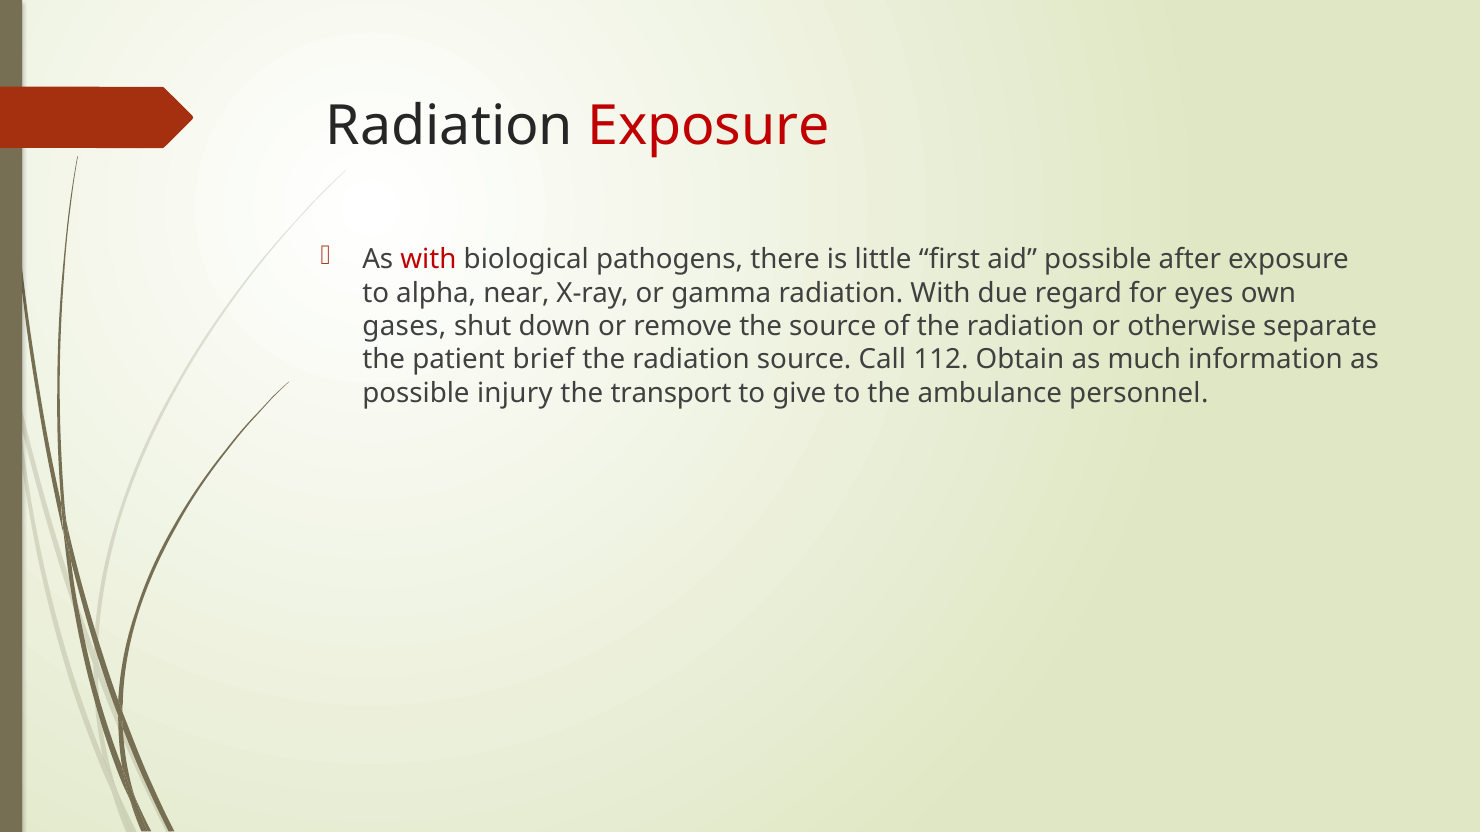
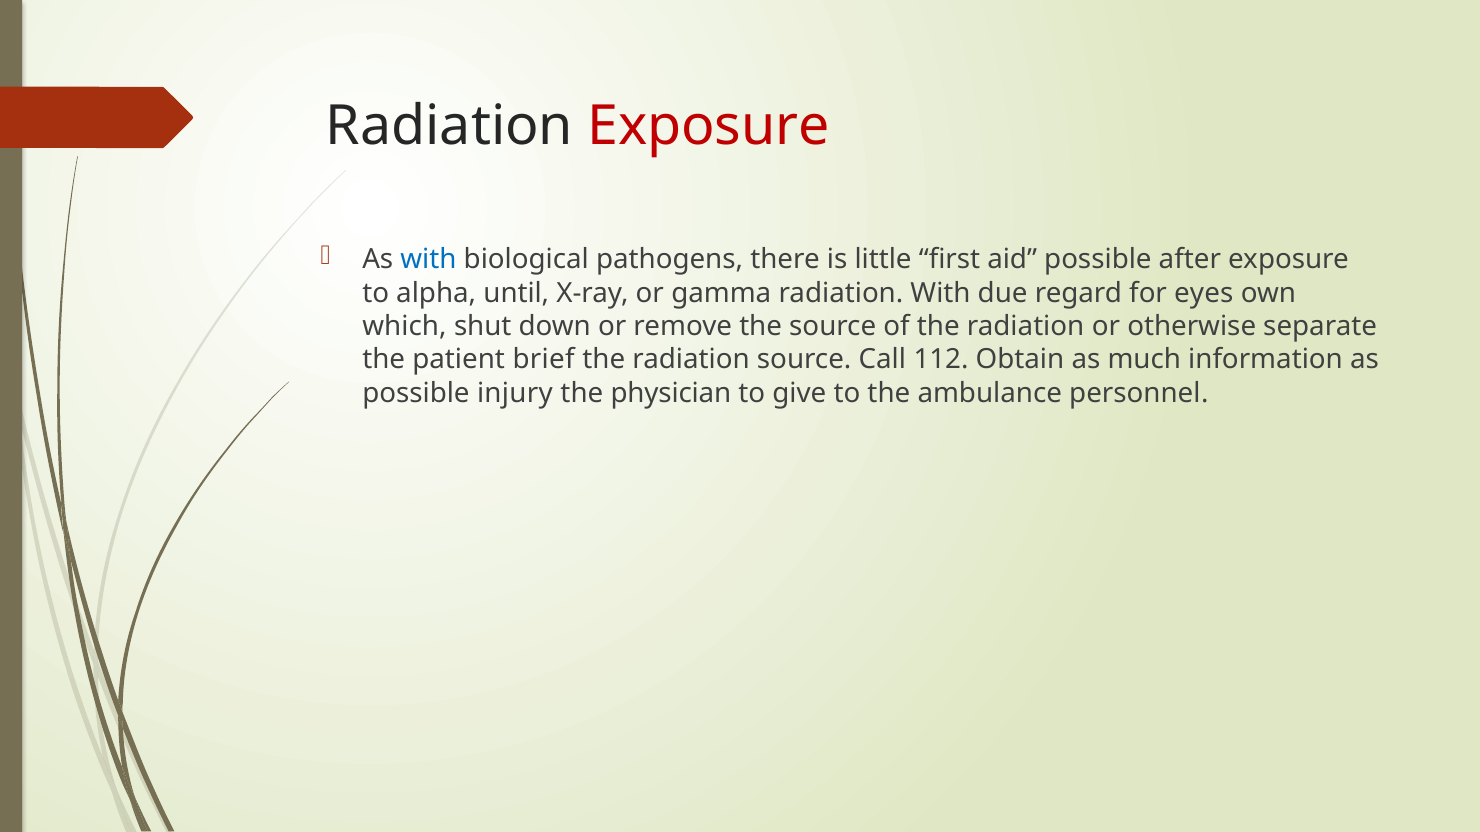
with colour: red -> blue (428, 260)
near: near -> until (516, 293)
gases: gases -> which (404, 327)
transport: transport -> physician (671, 393)
